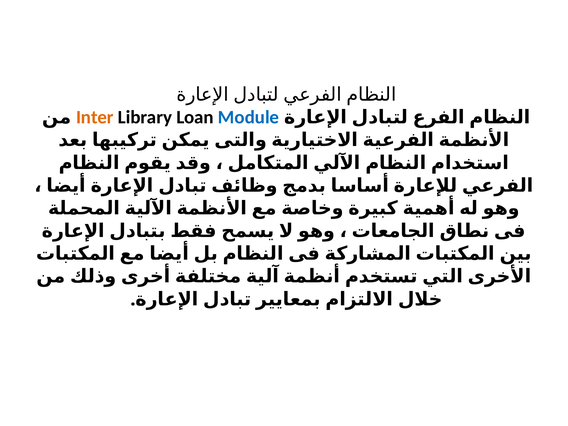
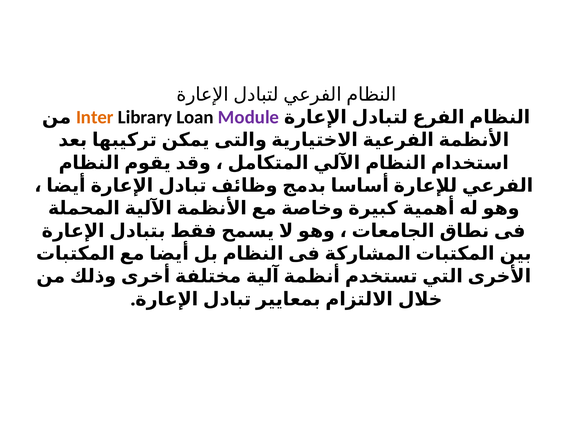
Module colour: blue -> purple (249, 117)
